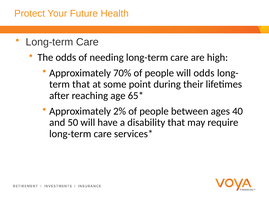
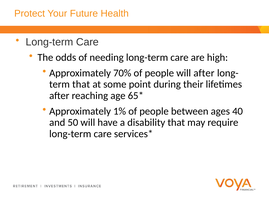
will odds: odds -> after (204, 73)
2%: 2% -> 1% (120, 111)
